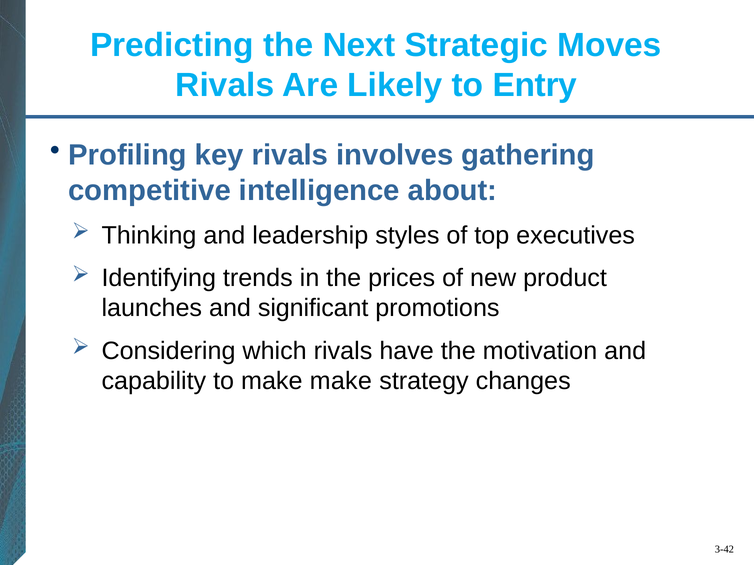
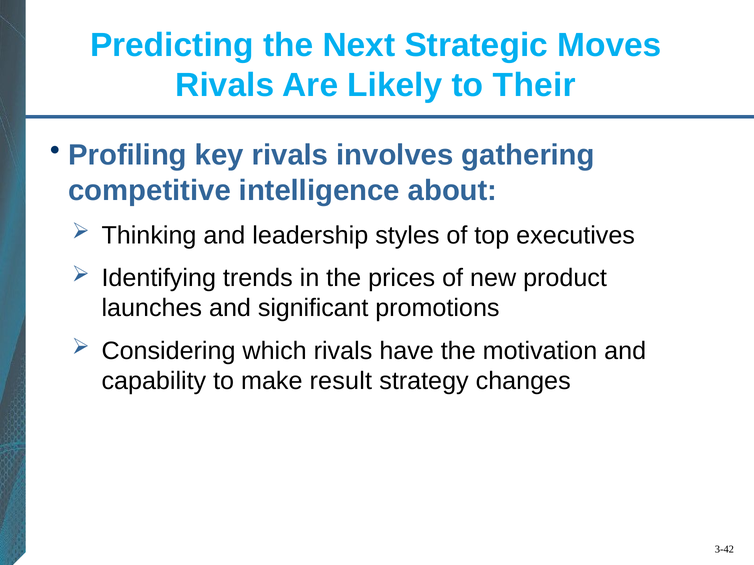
Entry: Entry -> Their (534, 85)
make make: make -> result (341, 381)
